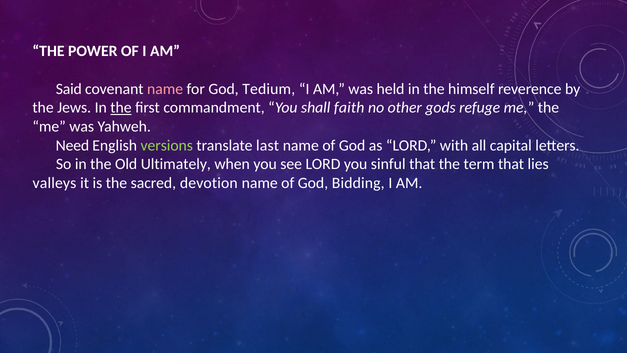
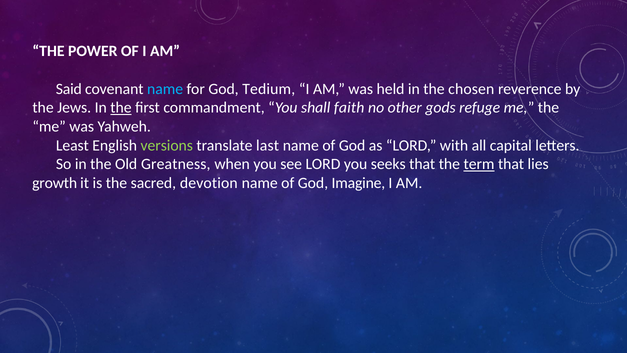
name colour: pink -> light blue (165, 89)
himself: himself -> chosen (471, 89)
Need: Need -> Least (72, 145)
Ultimately: Ultimately -> Greatness (176, 164)
sinful: sinful -> seeks (388, 164)
term underline: none -> present (479, 164)
valleys: valleys -> growth (55, 183)
Bidding: Bidding -> Imagine (358, 183)
